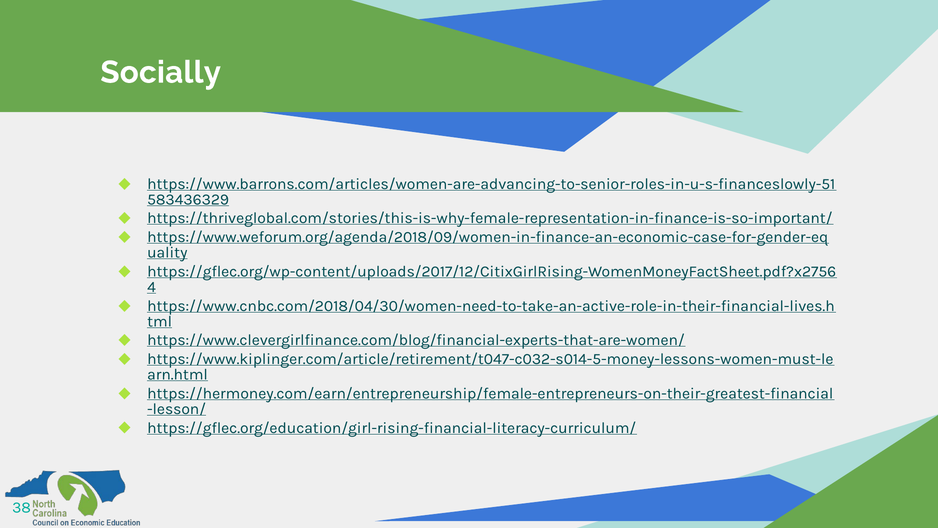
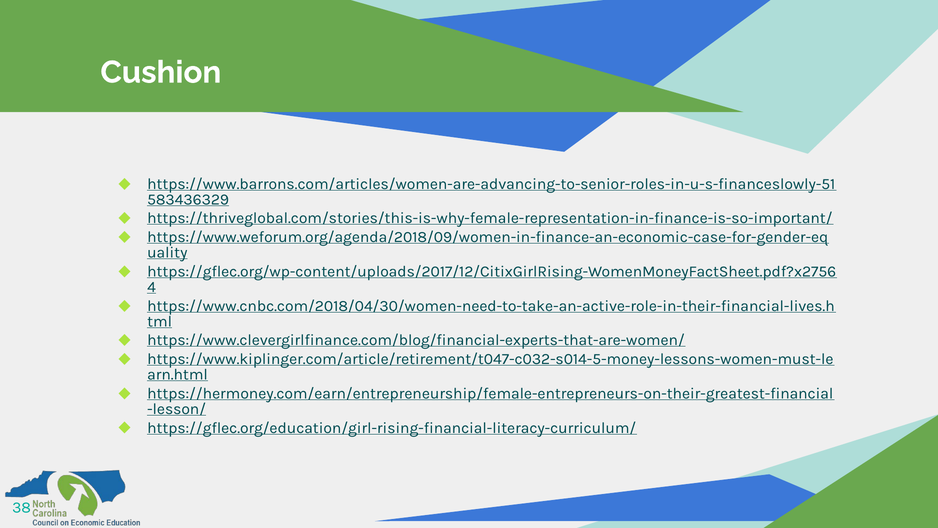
Socially: Socially -> Cushion (161, 72)
